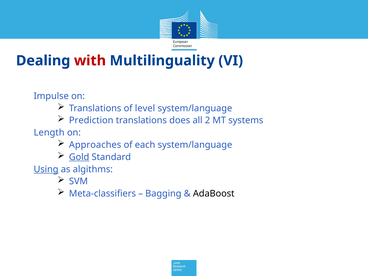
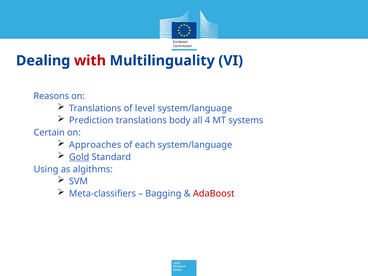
Impulse: Impulse -> Reasons (51, 96)
does: does -> body (180, 120)
2: 2 -> 4 (208, 120)
Length: Length -> Certain (49, 133)
Using underline: present -> none (46, 169)
AdaBoost colour: black -> red (214, 194)
